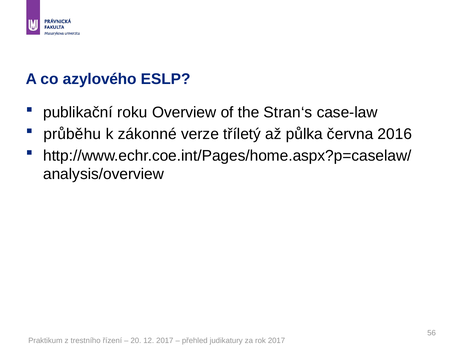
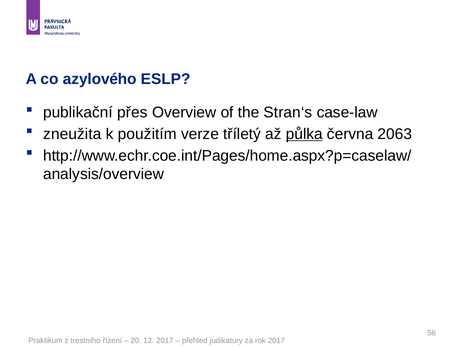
roku: roku -> přes (132, 113)
průběhu: průběhu -> zneužita (72, 134)
zákonné: zákonné -> použitím (147, 134)
půlka underline: none -> present (304, 134)
2016: 2016 -> 2063 (395, 134)
